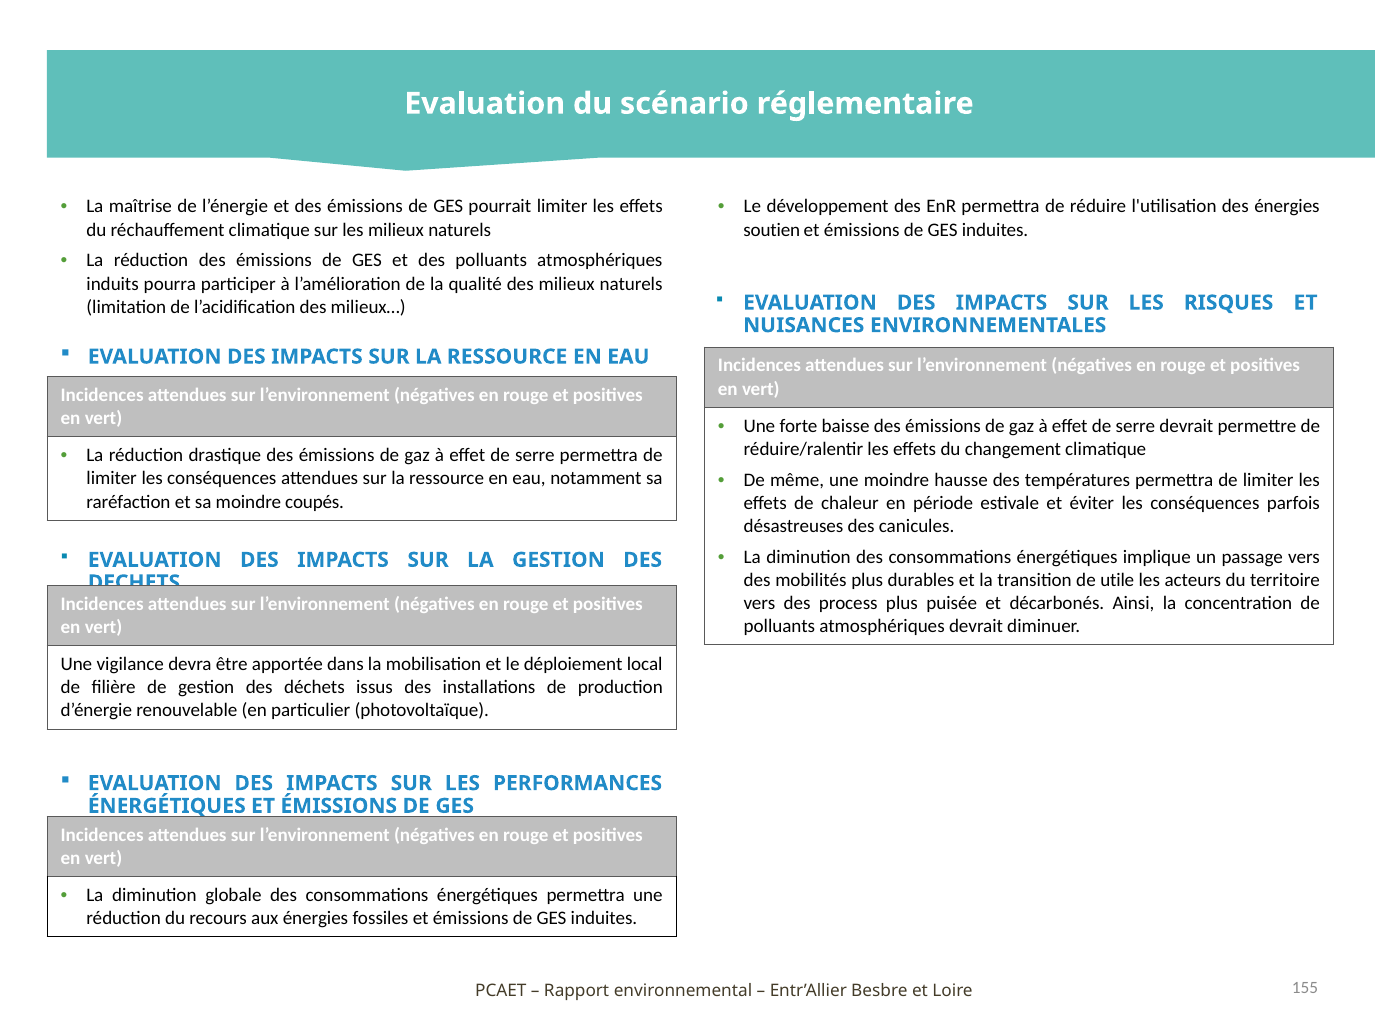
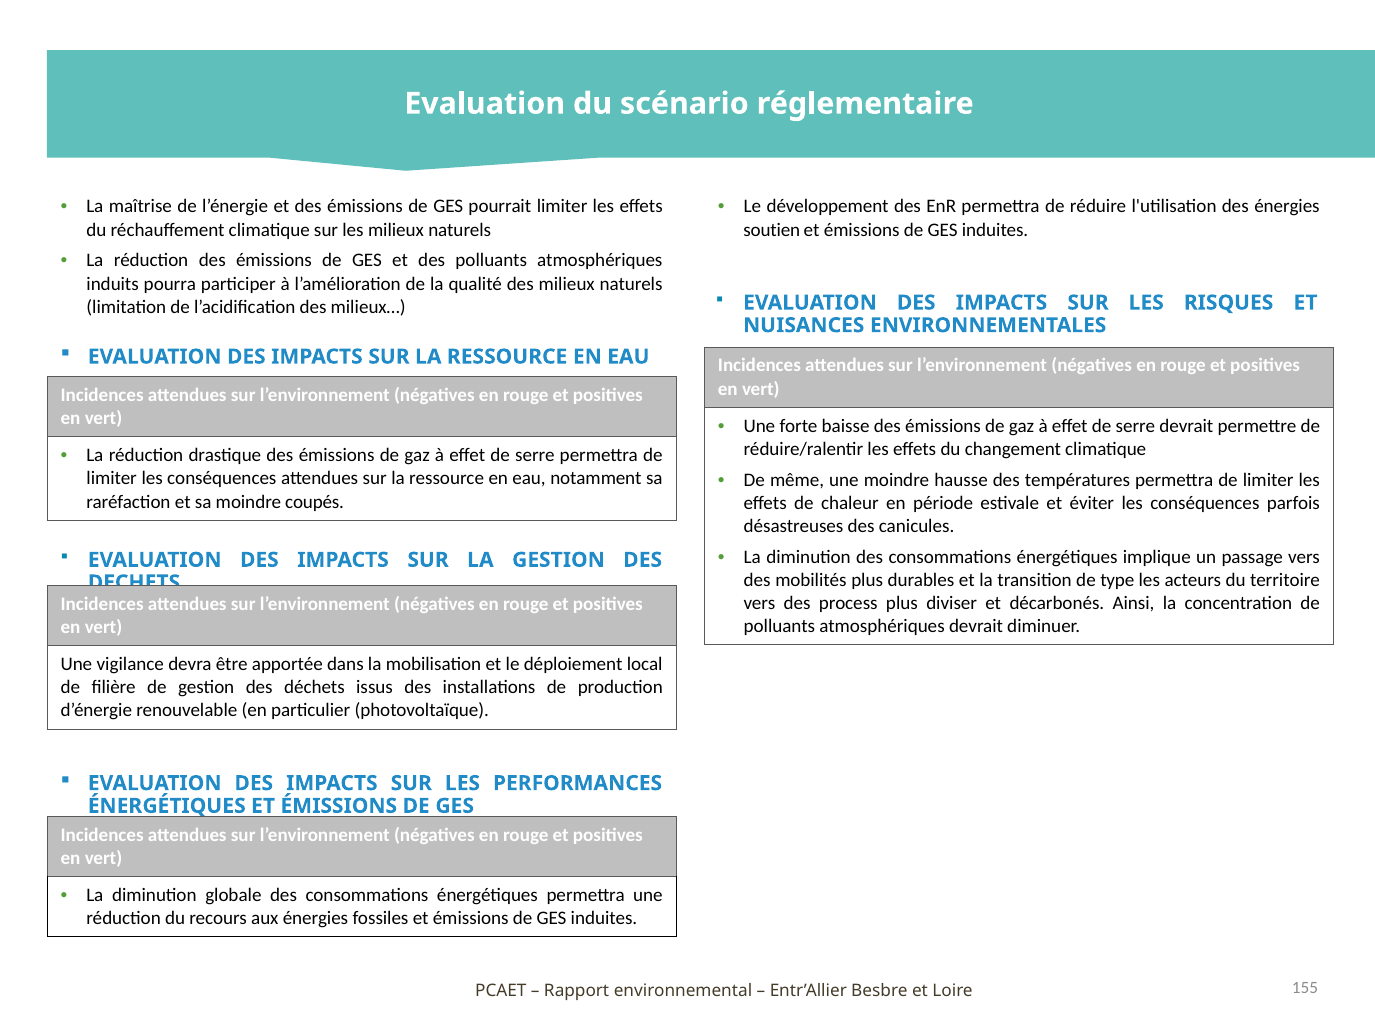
utile: utile -> type (1117, 580)
puisée: puisée -> diviser (952, 603)
